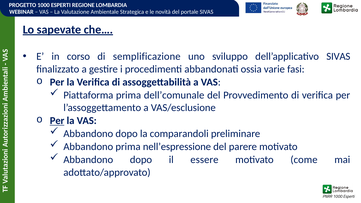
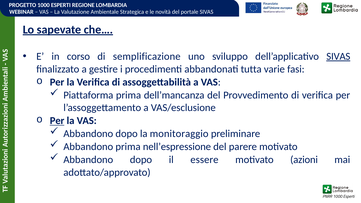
SIVAS underline: none -> present (338, 56)
ossia: ossia -> tutta (251, 69)
dell’comunale: dell’comunale -> dell’mancanza (174, 95)
comparandoli: comparandoli -> monitoraggio (179, 134)
come: come -> azioni (304, 160)
